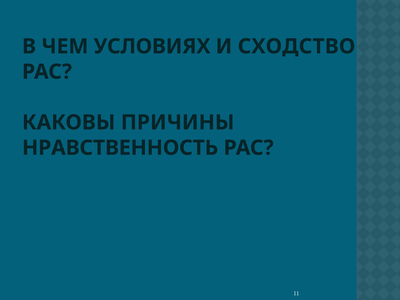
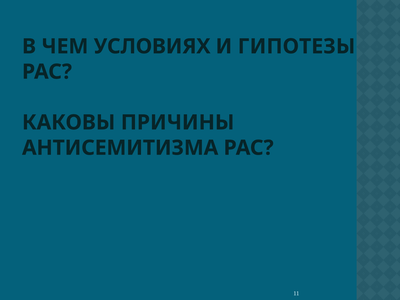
СХОДСТВО: СХОДСТВО -> ГИПОТЕЗЫ (297, 46)
НРАВСТВЕННОСТЬ: НРАВСТВЕННОСТЬ -> АНТИСЕМИТИЗМА (120, 148)
